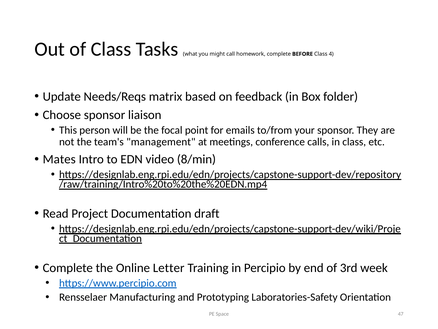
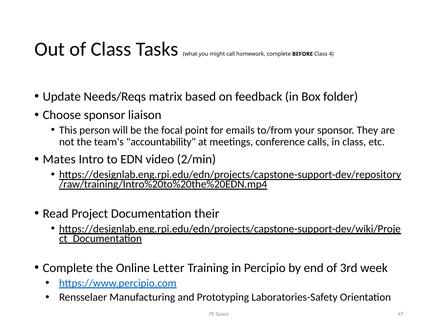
management: management -> accountability (161, 142)
8/min: 8/min -> 2/min (196, 159)
draft: draft -> their (207, 213)
